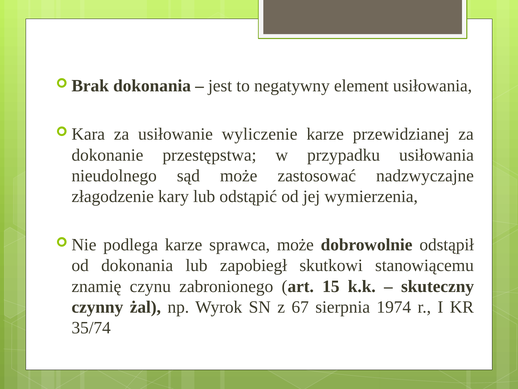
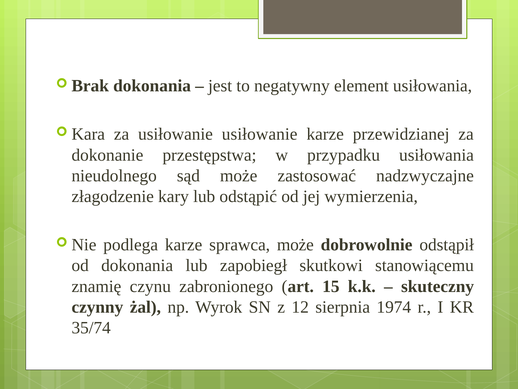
usiłowanie wyliczenie: wyliczenie -> usiłowanie (260, 134)
67: 67 -> 12 (300, 307)
